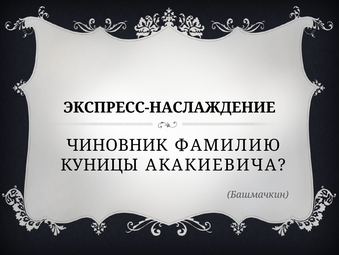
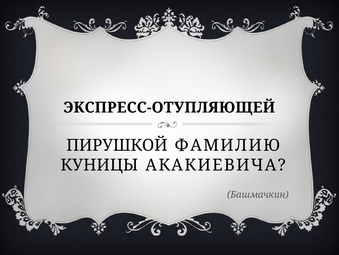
ЭКСПРЕСС-НАСЛАЖДЕНИЕ: ЭКСПРЕСС-НАСЛАЖДЕНИЕ -> ЭКСПРЕСС-ОТУПЛЯЮЩЕЙ (169, 107)
ЧИНОВНИК: ЧИНОВНИК -> ПИРУШКОЙ (117, 145)
